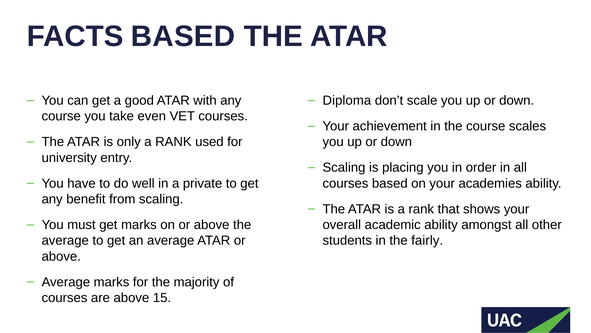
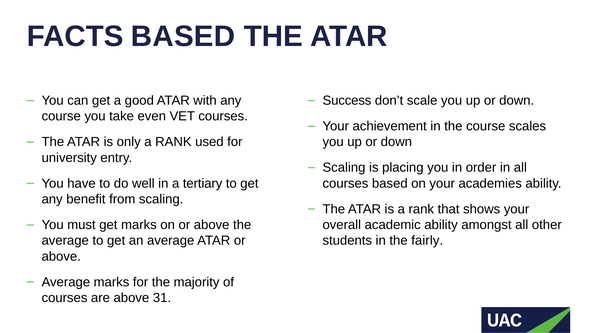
Diploma: Diploma -> Success (347, 100)
private: private -> tertiary (203, 183)
15: 15 -> 31 (162, 297)
